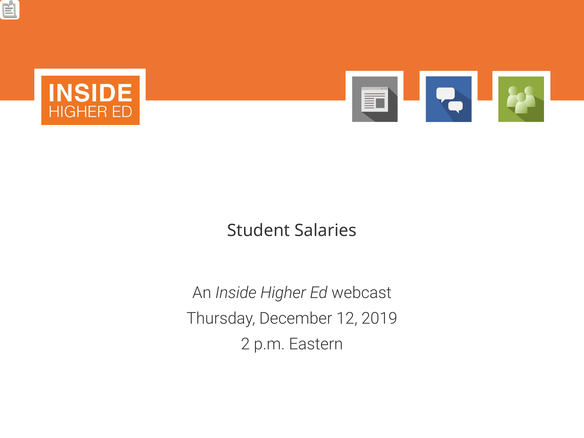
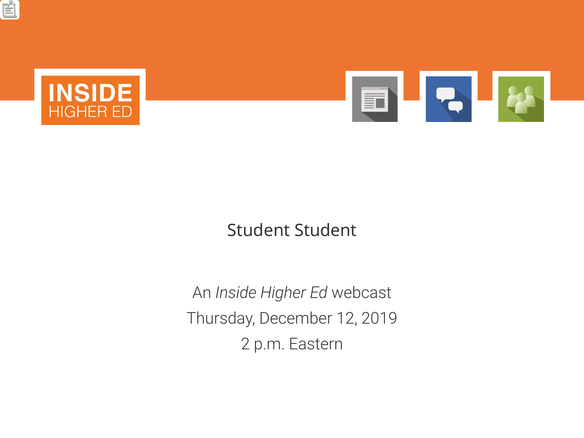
Student Salaries: Salaries -> Student (326, 230)
